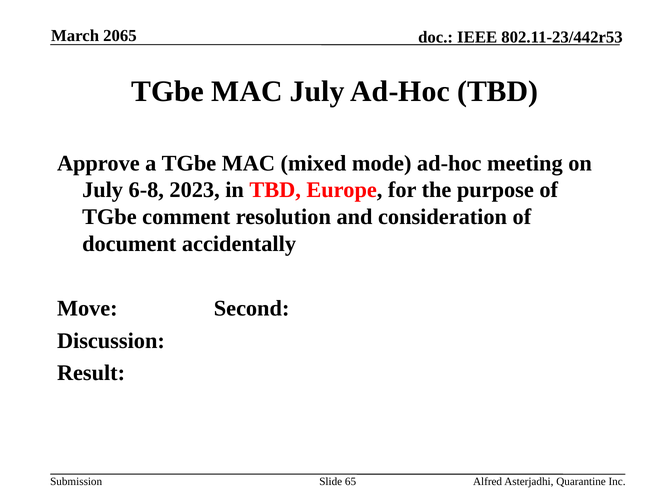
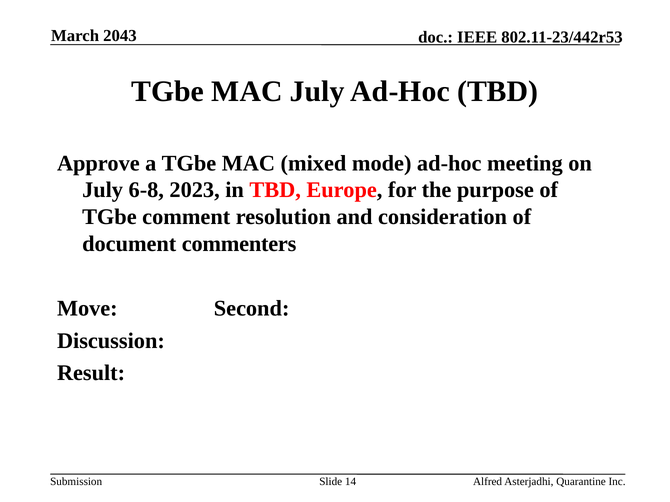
2065: 2065 -> 2043 (120, 36)
accidentally: accidentally -> commenters (239, 244)
65: 65 -> 14 (351, 482)
